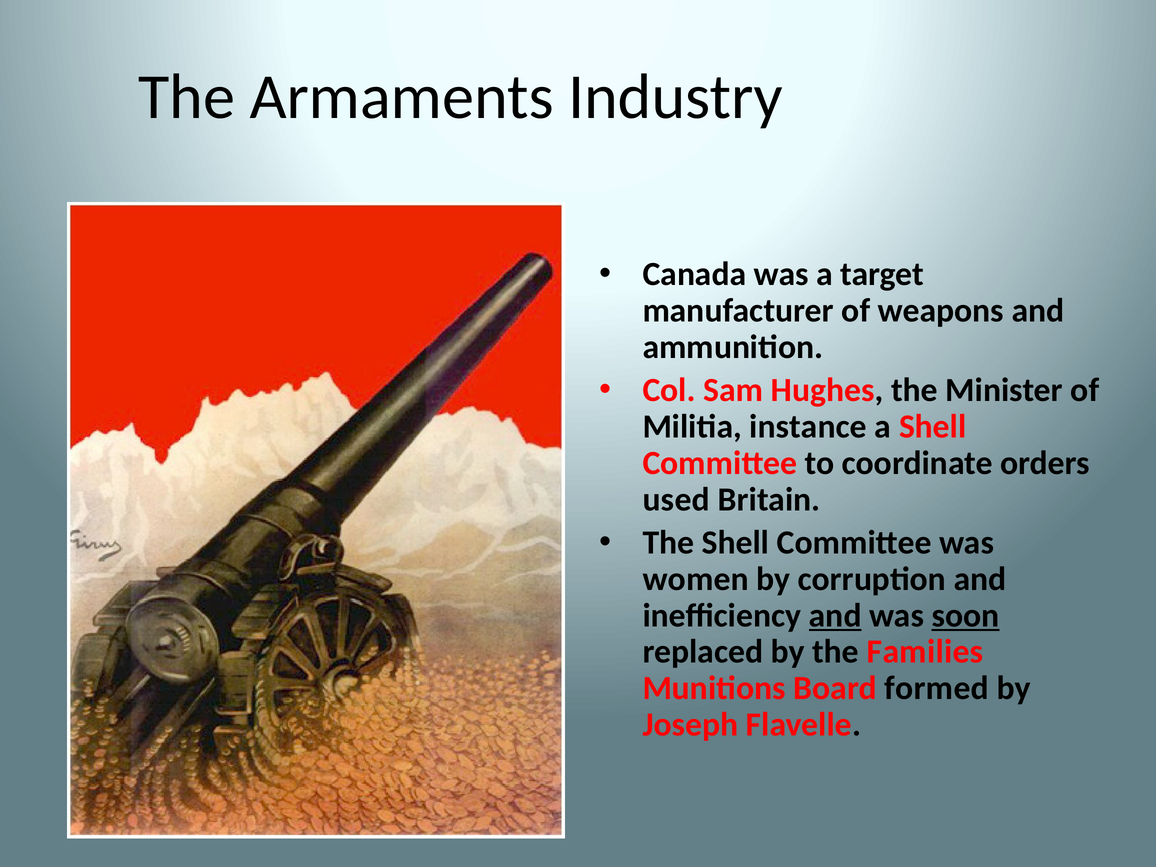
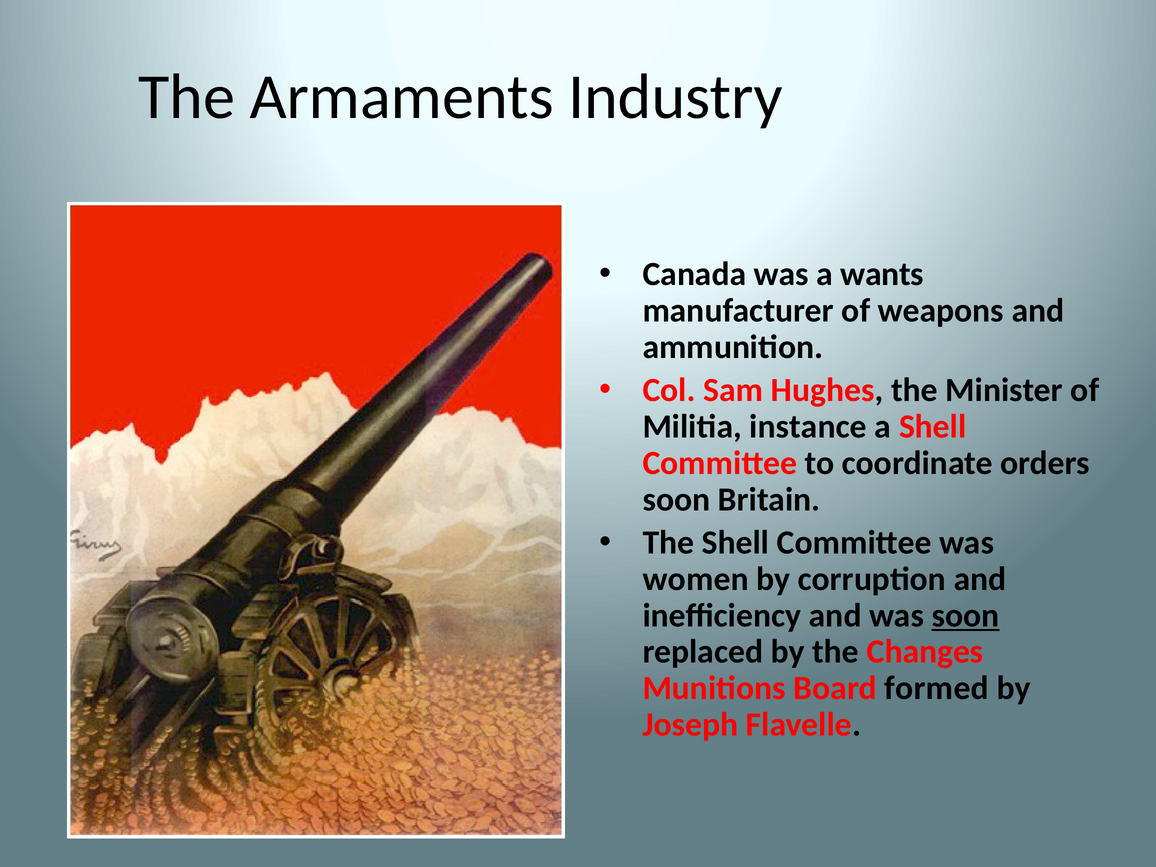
target: target -> wants (882, 274)
used: used -> soon (676, 499)
and underline: present -> none (835, 615)
Families: Families -> Changes (925, 652)
